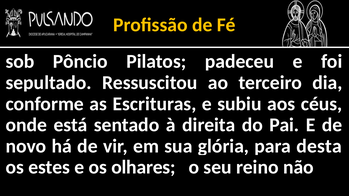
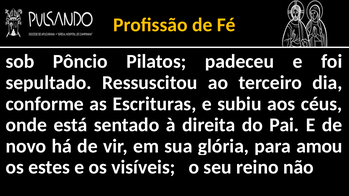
desta: desta -> amou (319, 146)
olhares: olhares -> visíveis (143, 168)
